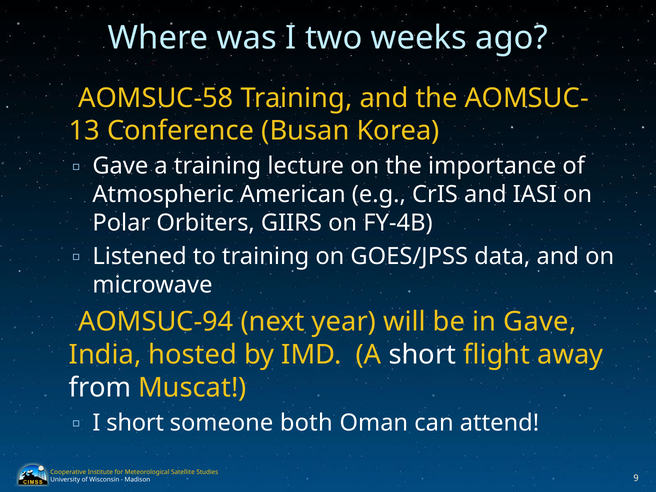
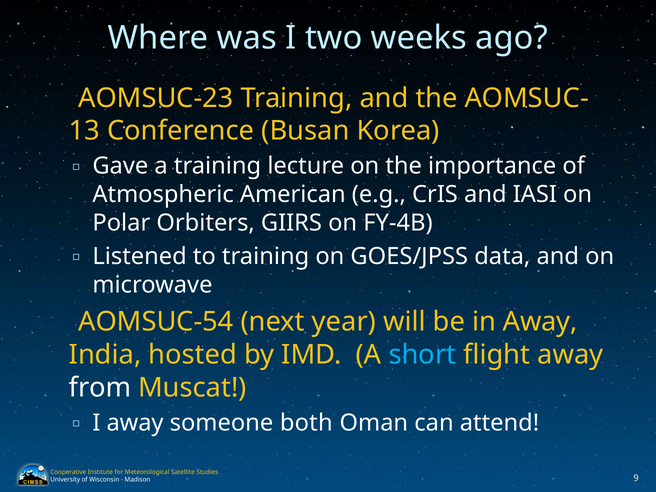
AOMSUC-58: AOMSUC-58 -> AOMSUC-23 (156, 98)
AOMSUC-94: AOMSUC-94 -> AOMSUC-54 (156, 322)
in Gave: Gave -> Away (540, 322)
short colour: white -> light blue (422, 355)
I short: short -> away (135, 423)
